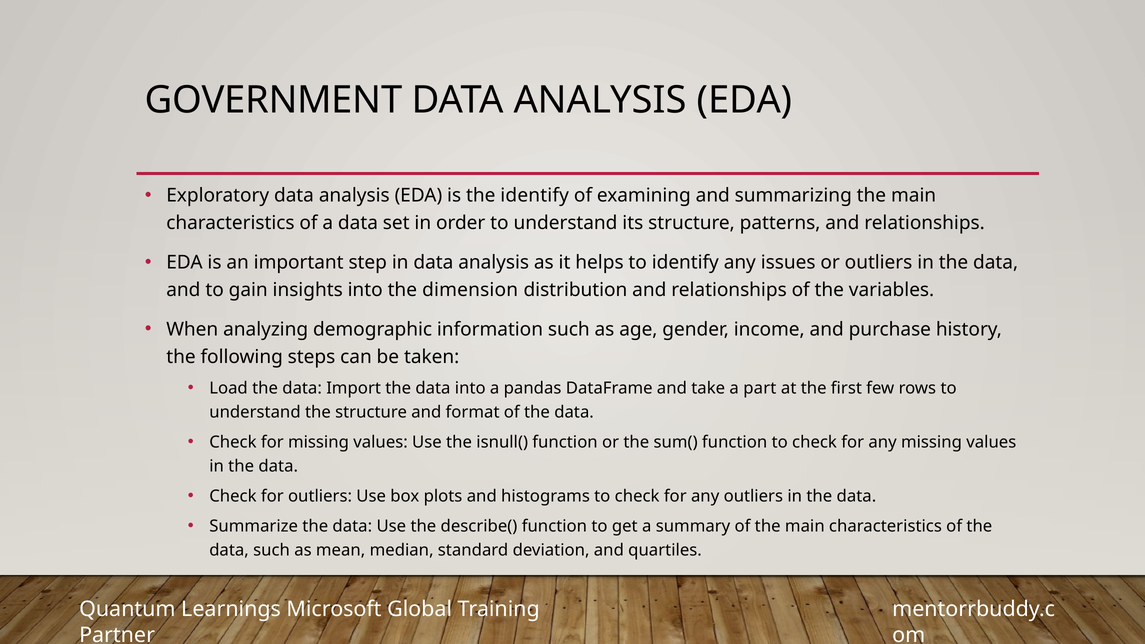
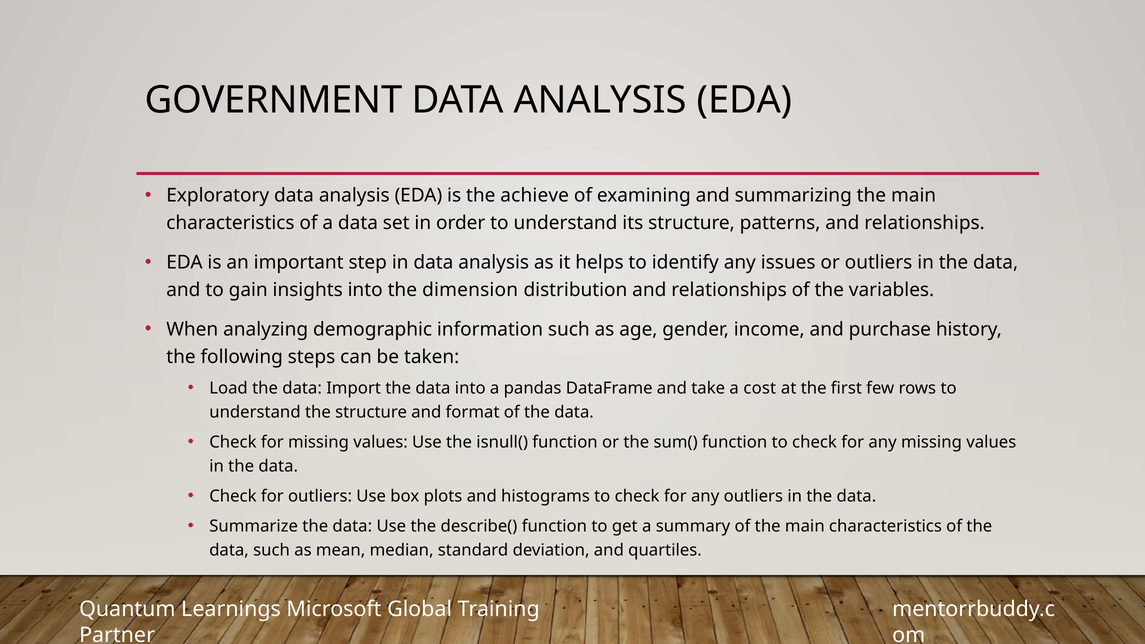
the identify: identify -> achieve (535, 196)
part: part -> cost (760, 388)
